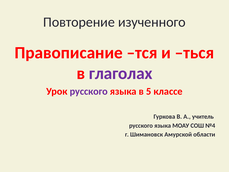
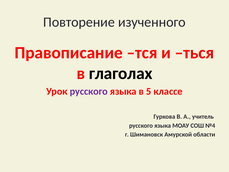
глаголах colour: purple -> black (121, 73)
